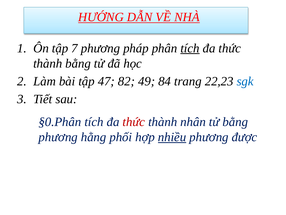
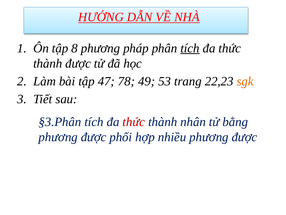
7: 7 -> 8 (75, 48)
thành bằng: bằng -> được (78, 63)
82: 82 -> 78 (126, 81)
84: 84 -> 53 (165, 81)
sgk colour: blue -> orange (245, 81)
§0.Phân: §0.Phân -> §3.Phân (60, 122)
hằng: hằng -> được (94, 137)
nhiều underline: present -> none (172, 137)
